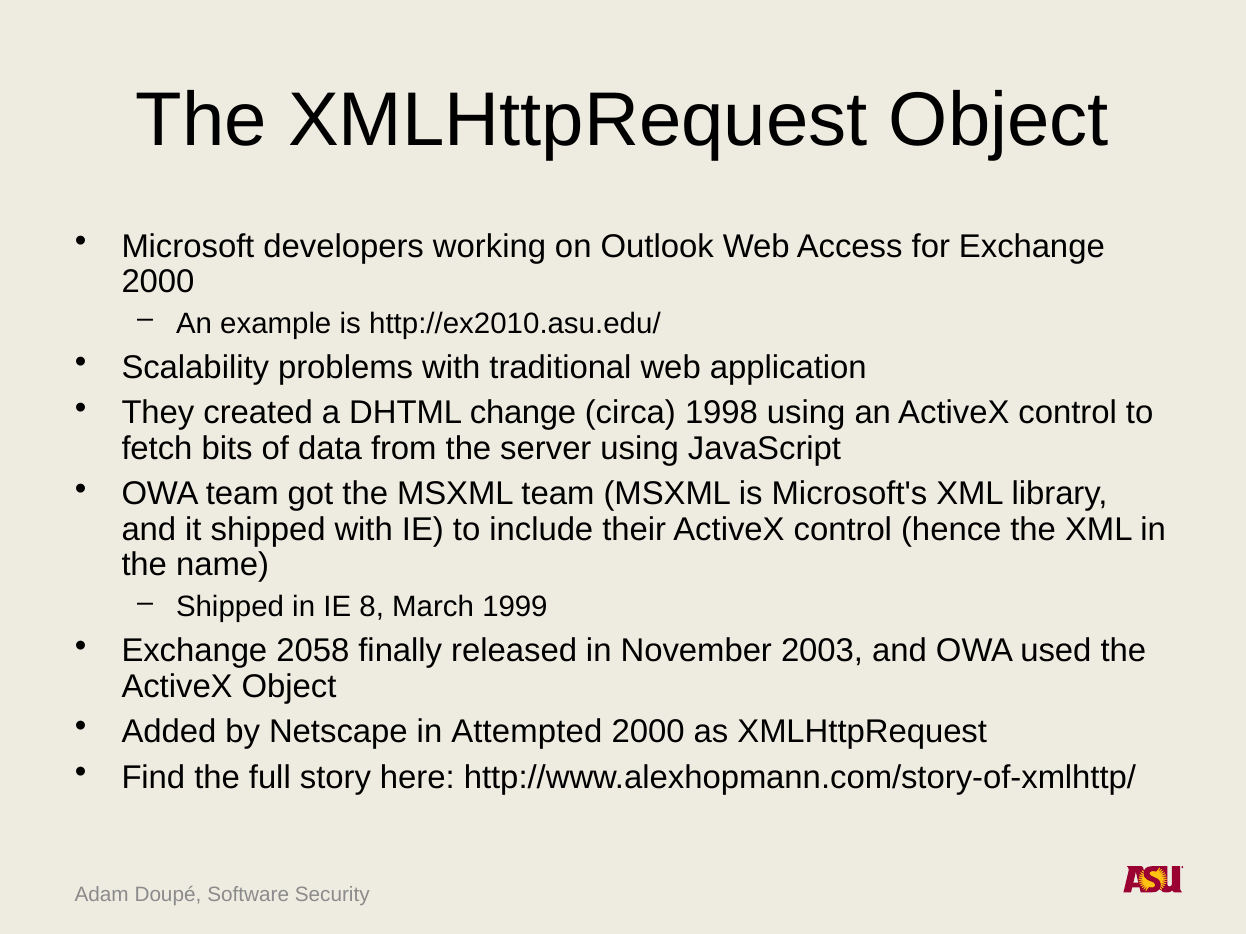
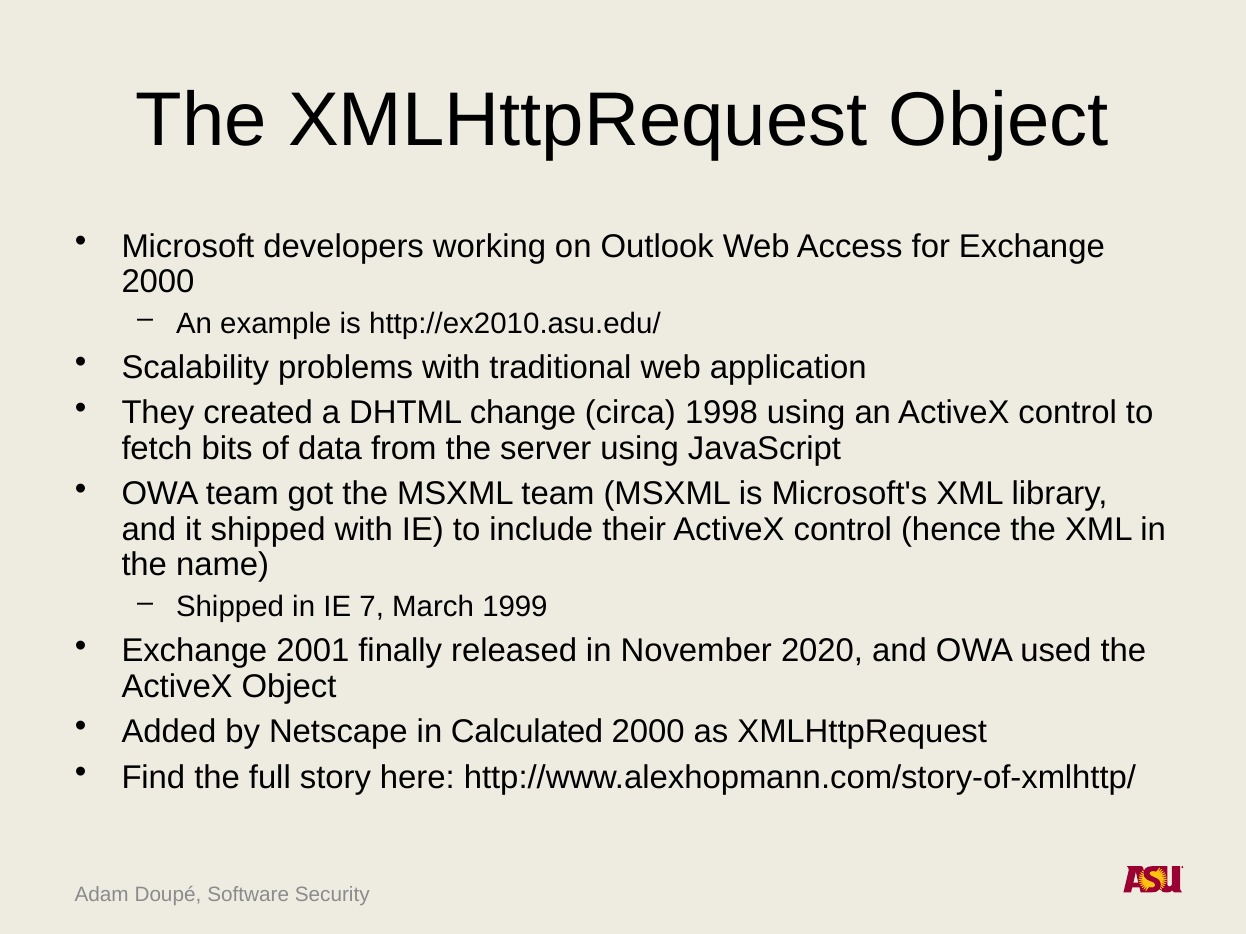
8: 8 -> 7 (372, 607)
2058: 2058 -> 2001 (313, 651)
2003: 2003 -> 2020 (822, 651)
Attempted: Attempted -> Calculated (527, 732)
